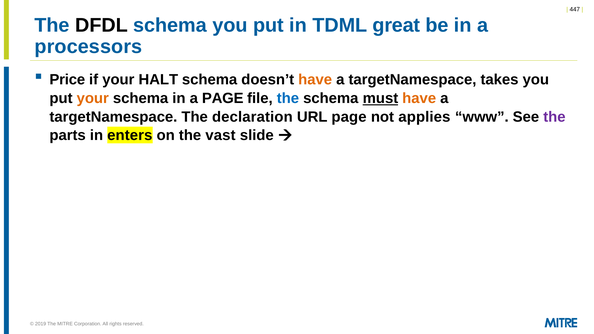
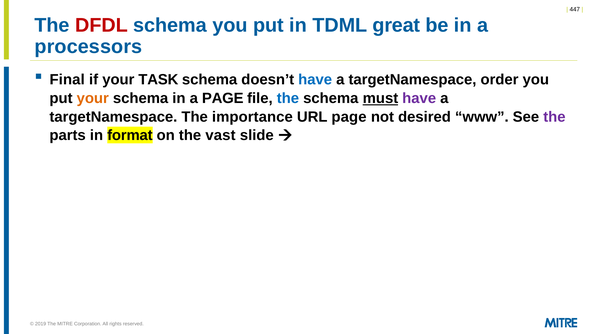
DFDL colour: black -> red (102, 25)
Price: Price -> Final (67, 80)
HALT: HALT -> TASK (158, 80)
have colour: orange -> blue (315, 80)
takes: takes -> order (500, 80)
have colour: orange -> purple (419, 98)
declaration: declaration -> importance (252, 117)
applies: applies -> desired (424, 117)
enters: enters -> format (130, 135)
